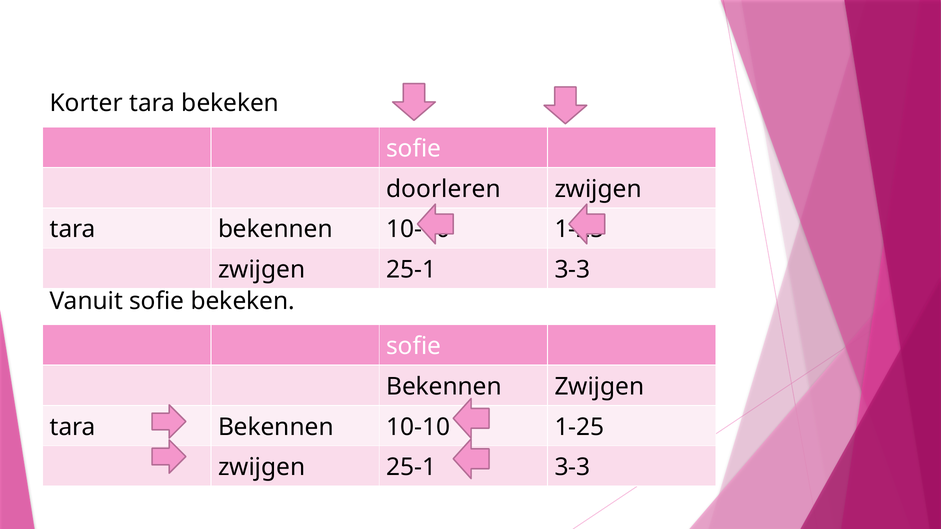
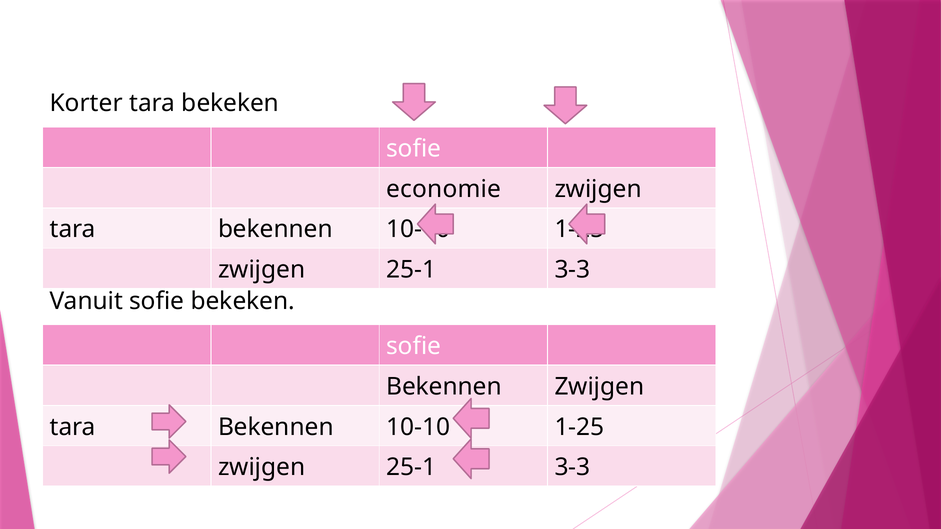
doorleren: doorleren -> economie (444, 189)
